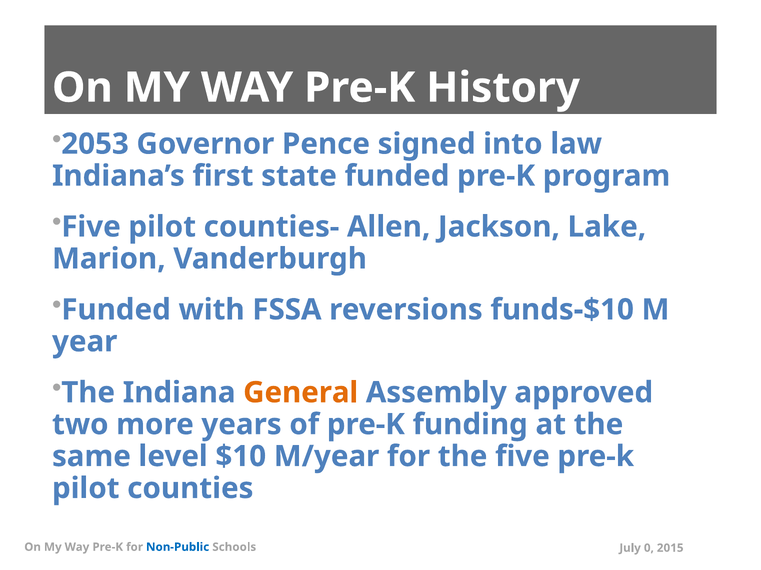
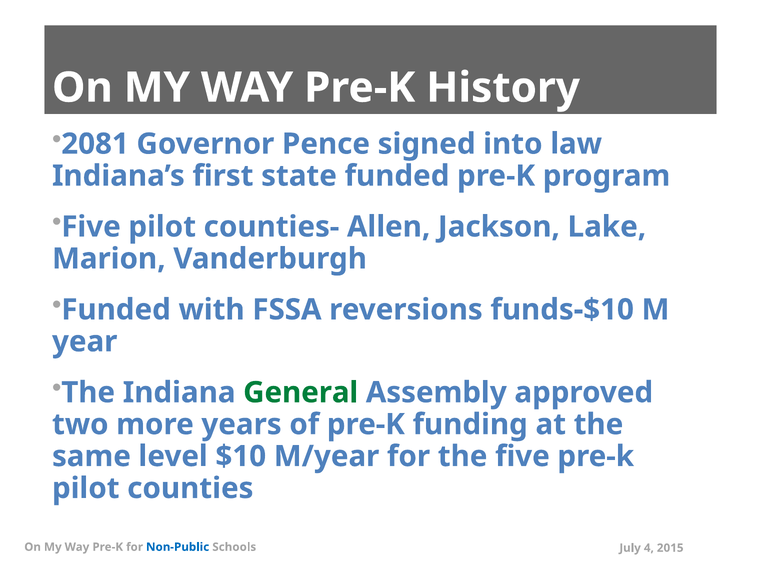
2053: 2053 -> 2081 (95, 144)
General colour: orange -> green (301, 393)
0: 0 -> 4 (649, 549)
